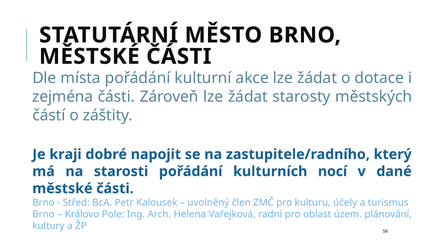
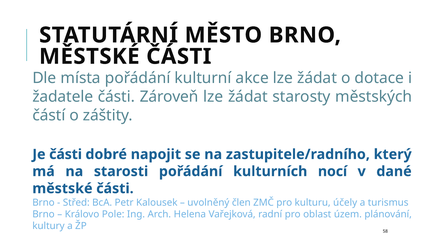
zejména: zejména -> žadatele (63, 97)
Je kraji: kraji -> části (66, 154)
